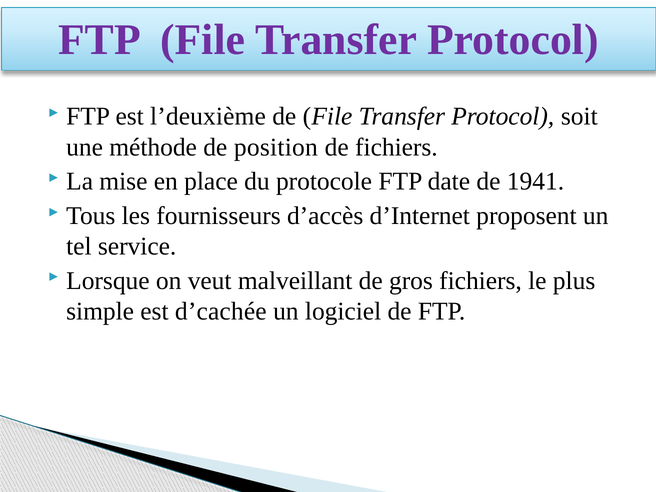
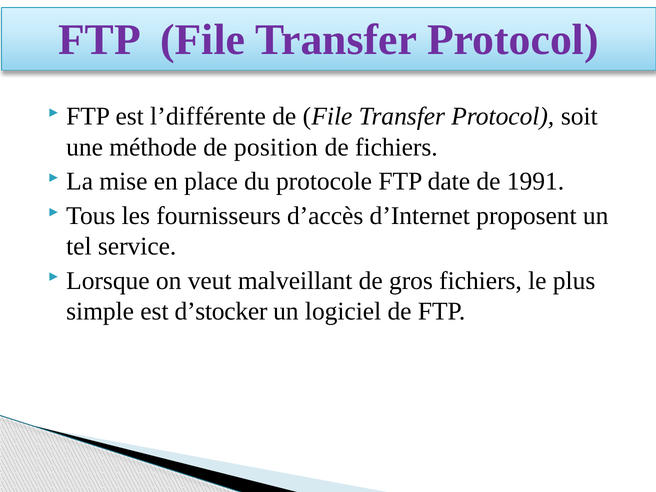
l’deuxième: l’deuxième -> l’différente (208, 117)
1941: 1941 -> 1991 (535, 181)
d’cachée: d’cachée -> d’stocker (221, 311)
